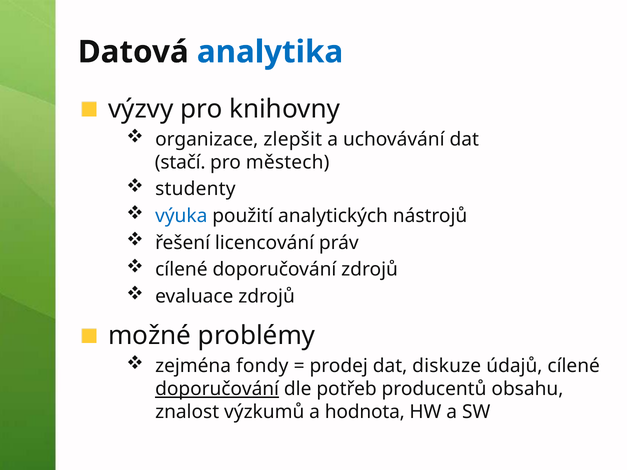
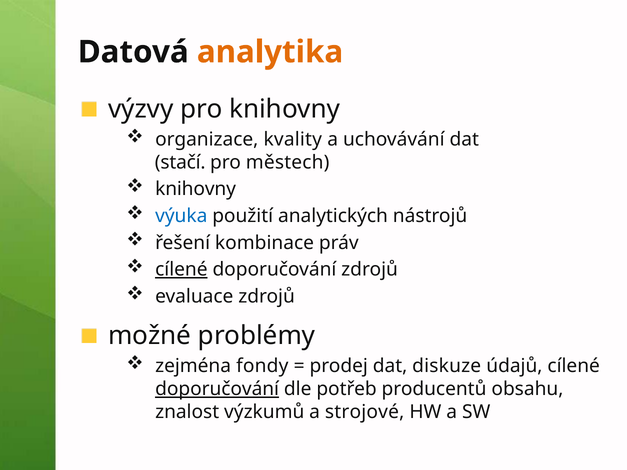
analytika colour: blue -> orange (270, 52)
zlepšit: zlepšit -> kvality (293, 139)
studenty: studenty -> knihovny (196, 189)
licencování: licencování -> kombinace (265, 243)
cílené underline: none -> present (181, 270)
hodnota: hodnota -> strojové (365, 412)
